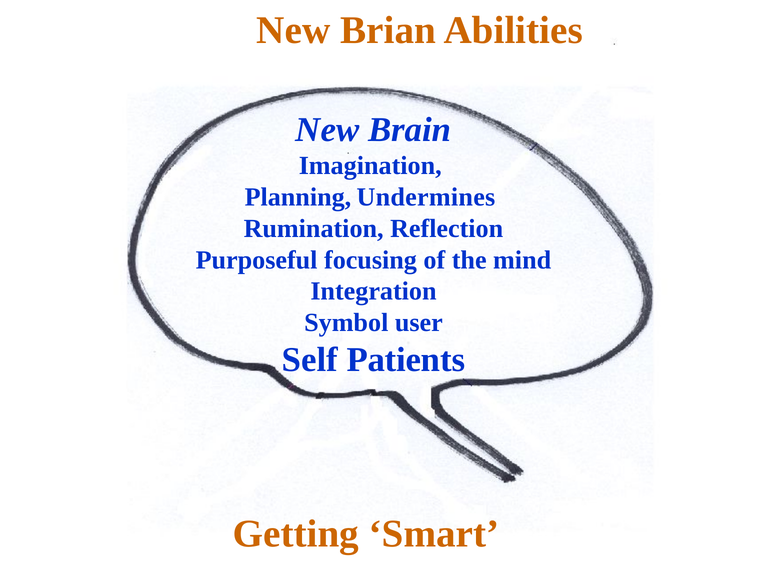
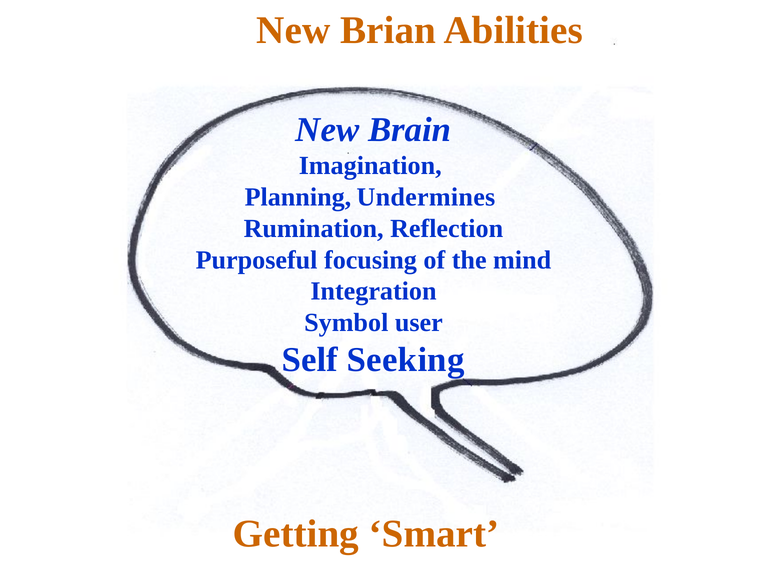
Patients: Patients -> Seeking (406, 360)
